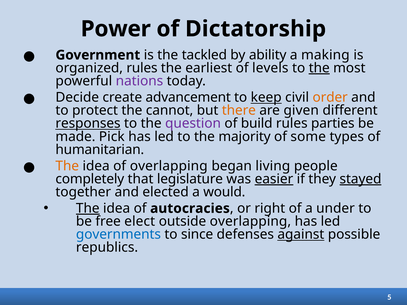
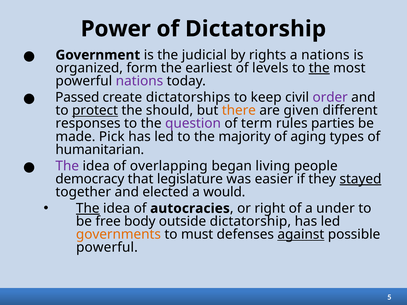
tackled: tackled -> judicial (204, 55)
ability: ability -> rights (268, 55)
a making: making -> nations (325, 55)
organized rules: rules -> form (142, 68)
Decide: Decide -> Passed (77, 98)
advancement: advancement -> dictatorships (188, 98)
keep underline: present -> none (266, 98)
order colour: orange -> purple (330, 98)
protect underline: none -> present (95, 111)
cannot: cannot -> should (170, 111)
responses underline: present -> none (88, 124)
build: build -> term (257, 124)
some: some -> aging (308, 137)
The colour: orange -> purple (67, 166)
completely: completely -> democracy (90, 179)
easier underline: present -> none (274, 179)
elect: elect -> body (140, 222)
outside overlapping: overlapping -> dictatorship (250, 222)
governments colour: blue -> orange (118, 235)
since: since -> must (197, 235)
republics: republics -> powerful (107, 248)
